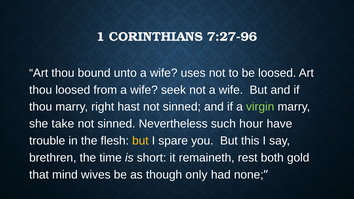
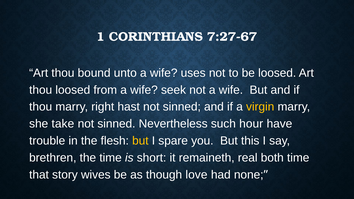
7:27-96: 7:27-96 -> 7:27-67 (232, 37)
virgin colour: light green -> yellow (260, 107)
rest: rest -> real (248, 158)
both gold: gold -> time (298, 158)
mind: mind -> story (65, 175)
only: only -> love (196, 175)
